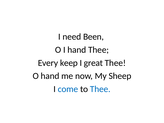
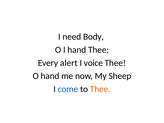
Been: Been -> Body (93, 37)
keep: keep -> alert (69, 63)
great: great -> voice (93, 63)
Thee colour: blue -> orange (100, 89)
